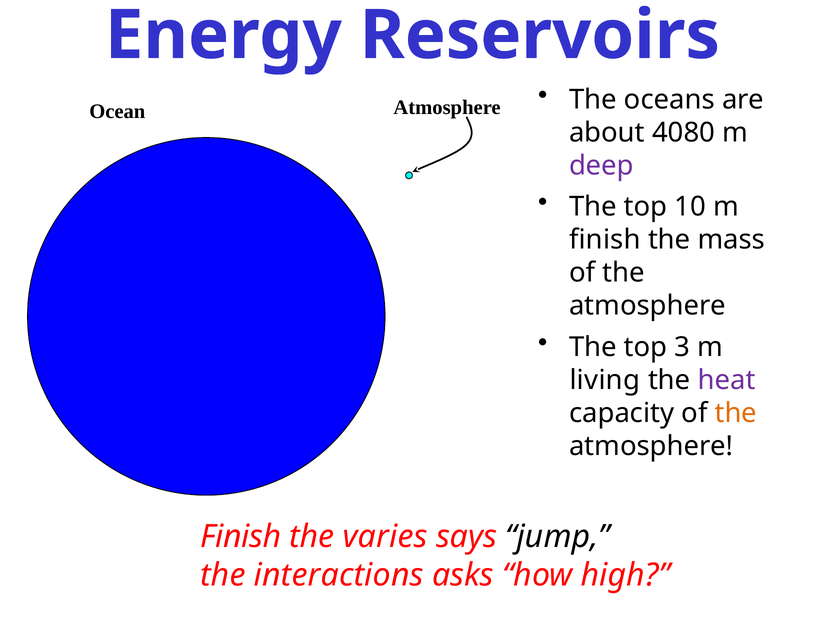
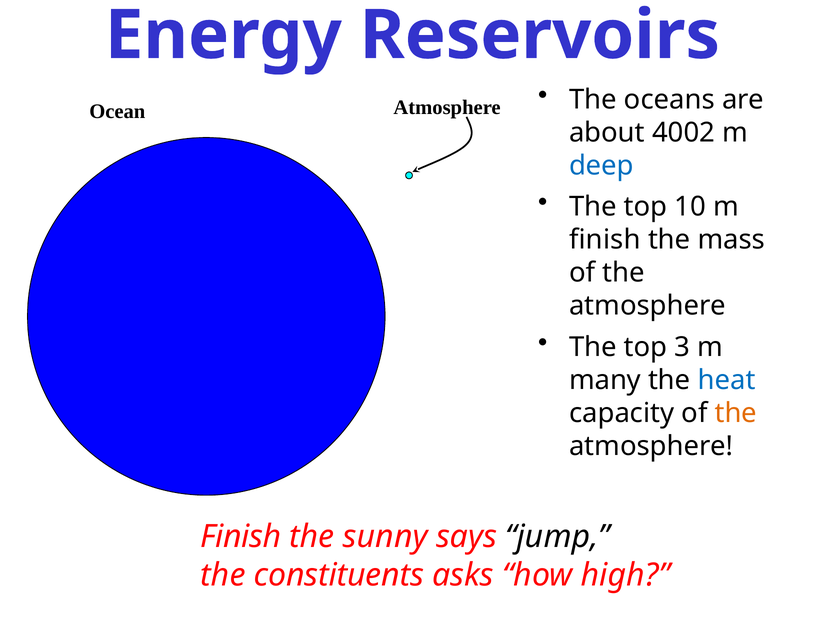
4080: 4080 -> 4002 (684, 132)
deep colour: purple -> blue (601, 165)
living: living -> many (605, 380)
heat colour: purple -> blue (727, 380)
varies: varies -> sunny (385, 536)
interactions: interactions -> constituents (339, 575)
